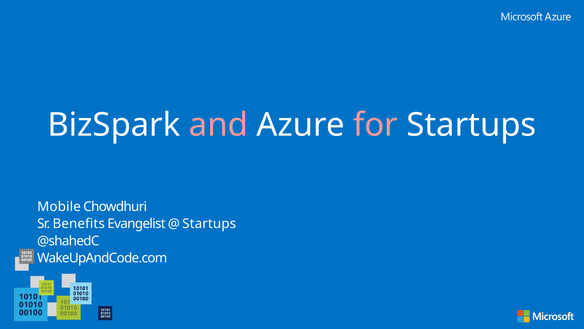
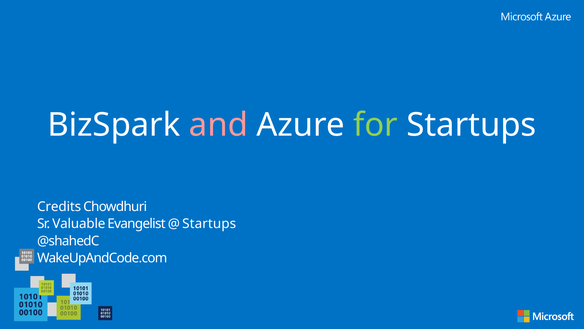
for colour: pink -> light green (376, 125)
Mobile: Mobile -> Credits (59, 206)
Benefits: Benefits -> Valuable (79, 224)
